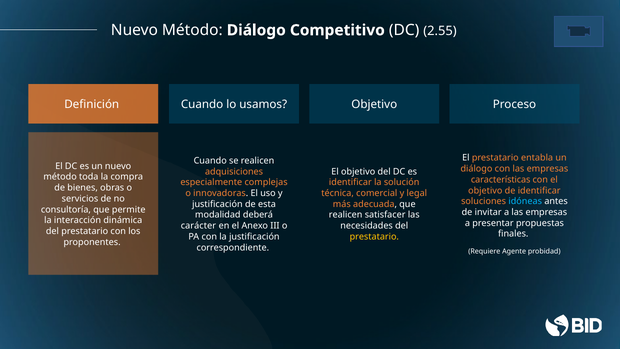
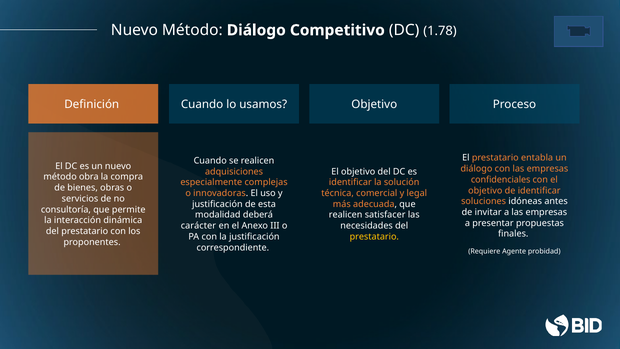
2.55: 2.55 -> 1.78 (440, 31)
toda: toda -> obra (89, 177)
características: características -> confidenciales (501, 180)
idóneas colour: light blue -> white (525, 201)
